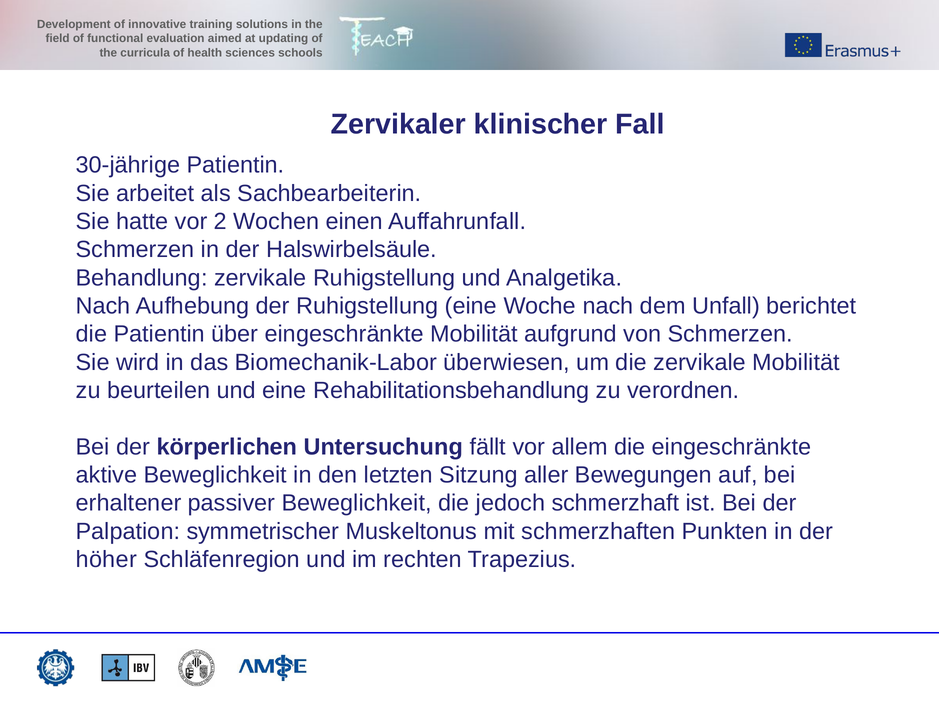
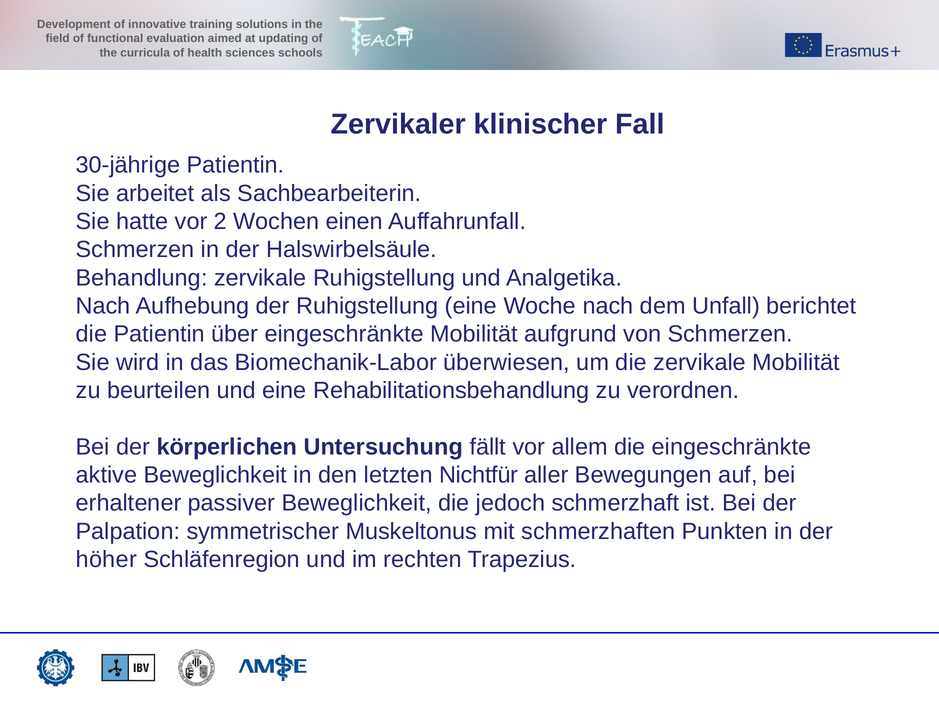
Sitzung: Sitzung -> Nichtfür (479, 475)
